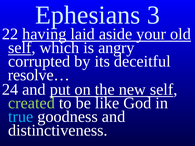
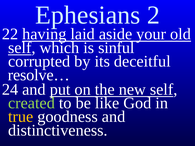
3: 3 -> 2 (153, 15)
angry: angry -> sinful (116, 48)
true colour: light blue -> yellow (21, 117)
